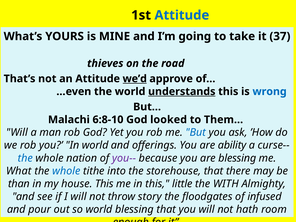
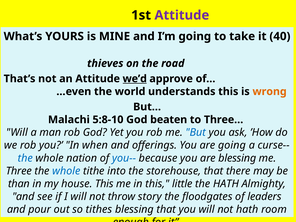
Attitude colour: blue -> purple (182, 15)
37: 37 -> 40 (280, 36)
understands underline: present -> none (182, 92)
wrong colour: blue -> orange (270, 92)
6:8-10: 6:8-10 -> 5:8-10 (108, 120)
looked: looked -> beaten (169, 120)
Them…: Them… -> Three… (224, 120)
In world: world -> when (95, 145)
are ability: ability -> going (232, 145)
you-- colour: purple -> blue (124, 158)
What: What -> Three (19, 171)
the WITH: WITH -> HATH (226, 184)
infused: infused -> leaders (264, 197)
so world: world -> tithes (99, 209)
